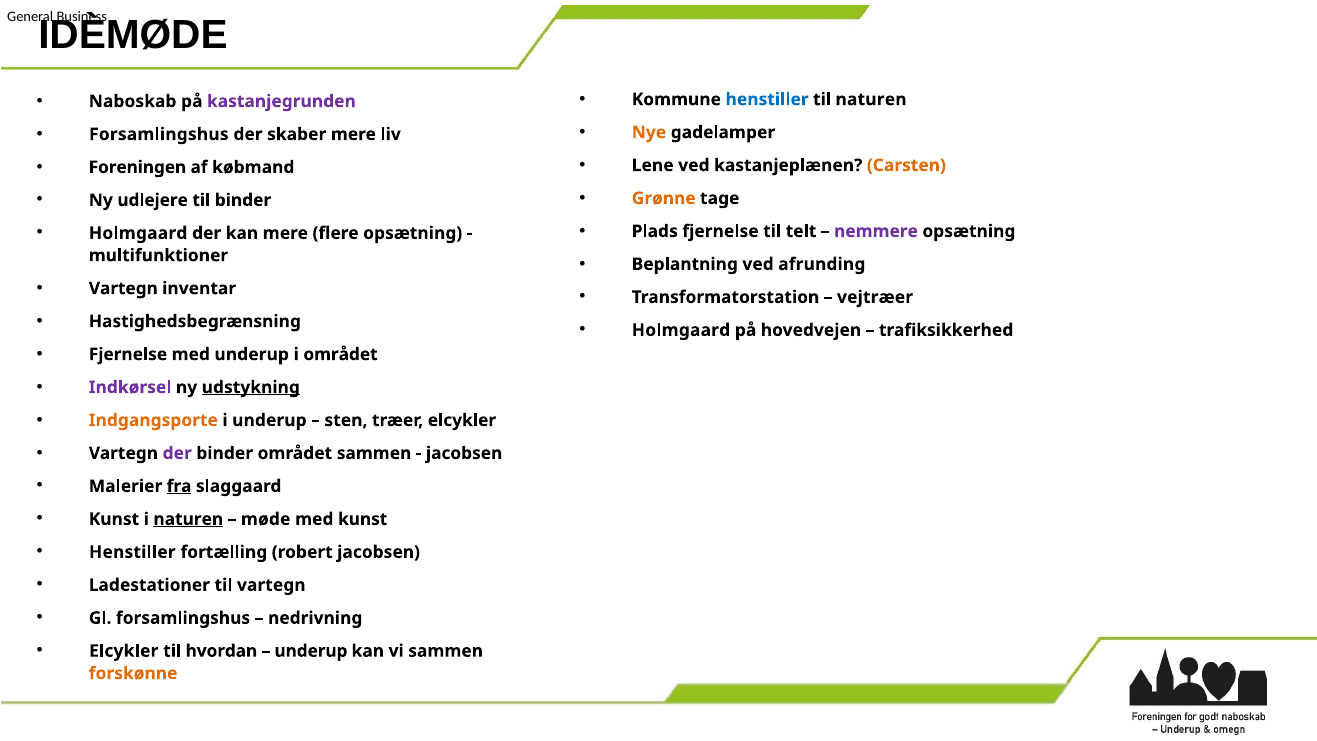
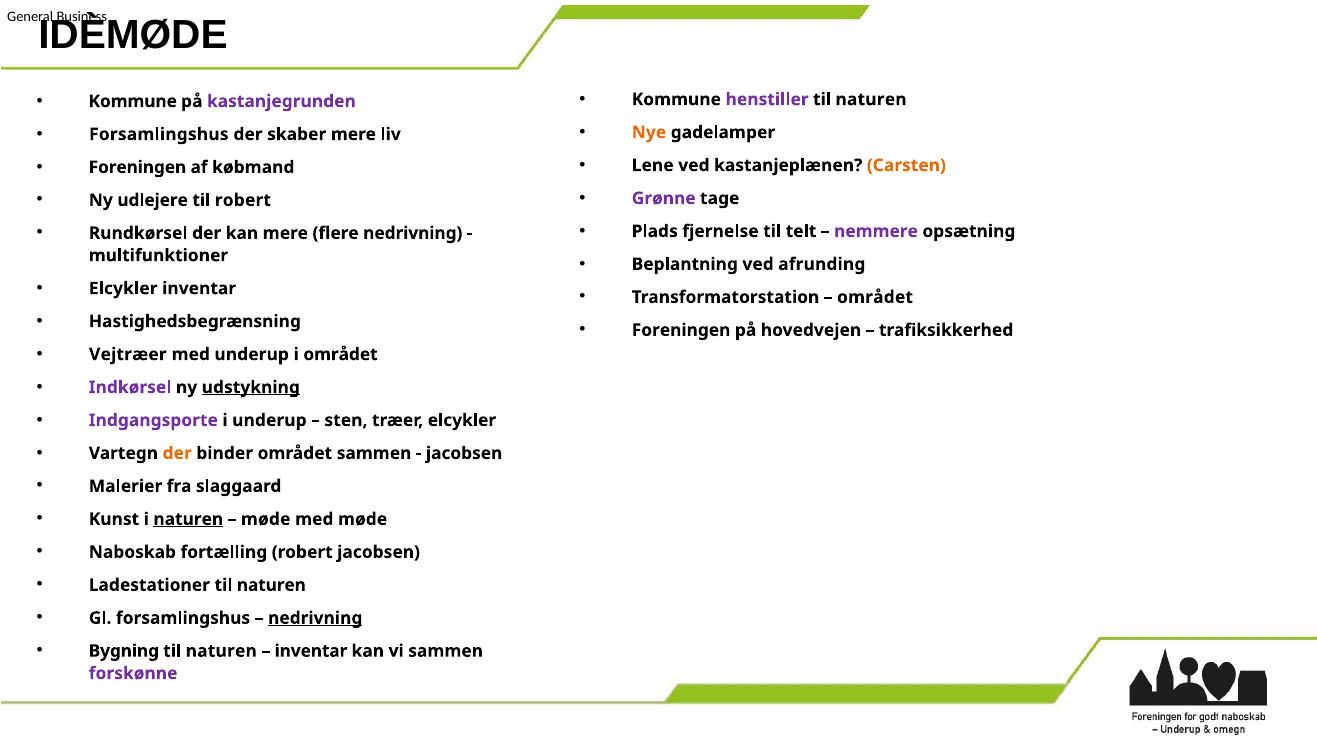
henstiller colour: blue -> purple (767, 99)
Naboskab: Naboskab -> Kommune (133, 101)
Grønne colour: orange -> purple (664, 198)
til binder: binder -> robert (243, 200)
Holmgaard: Holmgaard -> Rundkørsel (138, 233)
flere opsætning: opsætning -> nedrivning (413, 233)
Vartegn: Vartegn -> Elcykler (123, 289)
vejtræer: vejtræer -> området (875, 297)
Holmgaard: Holmgaard -> Foreningen (681, 330)
Fjernelse: Fjernelse -> Vejtræer (128, 354)
Indgangsporte colour: orange -> purple (153, 420)
der colour: purple -> orange (177, 453)
fra underline: present -> none (179, 486)
med kunst: kunst -> møde (363, 519)
Henstiller: Henstiller -> Naboskab (132, 552)
Ladestationer til vartegn: vartegn -> naturen (271, 585)
nedrivning underline: none -> present (315, 618)
Elcykler: Elcykler -> Bygning (124, 651)
hvordan: hvordan -> naturen (221, 651)
underup: underup -> inventar (311, 651)
forskønne colour: orange -> purple (133, 674)
